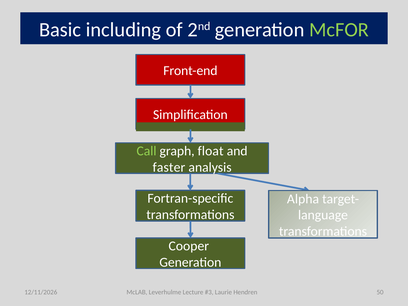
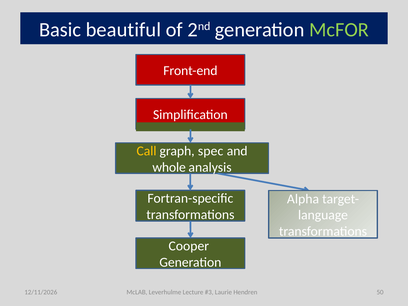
including: including -> beautiful (123, 30)
Call colour: light green -> yellow (147, 151)
float: float -> spec (211, 151)
faster: faster -> whole (169, 167)
